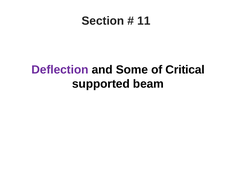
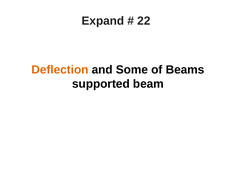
Section: Section -> Expand (103, 21)
11: 11 -> 22 (144, 21)
Deflection colour: purple -> orange (60, 70)
Critical: Critical -> Beams (185, 70)
